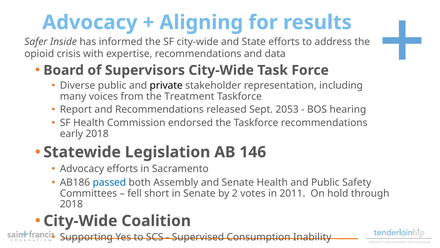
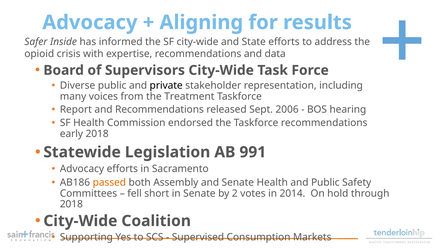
2053: 2053 -> 2006 (287, 109)
146: 146 -> 991 (253, 152)
passed colour: blue -> orange (109, 182)
2011: 2011 -> 2014 (292, 193)
Inability: Inability -> Markets (312, 237)
